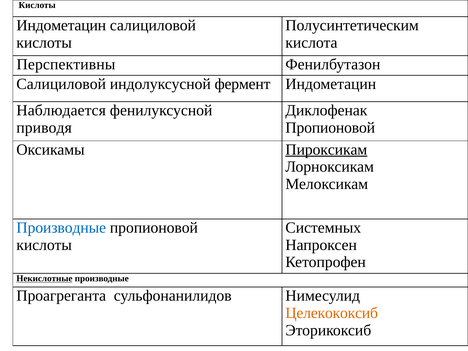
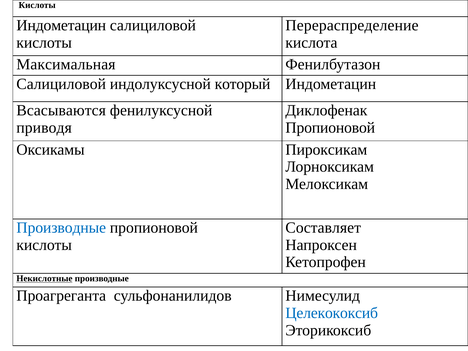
Полусинтетическим: Полусинтетическим -> Перераспределение (352, 25)
Перспективны: Перспективны -> Максимальная (66, 64)
фермент: фермент -> который (243, 84)
Наблюдается: Наблюдается -> Всасываются (61, 111)
Пироксикам underline: present -> none (326, 150)
Системных: Системных -> Составляет (323, 228)
Целекококсиб colour: orange -> blue (332, 313)
